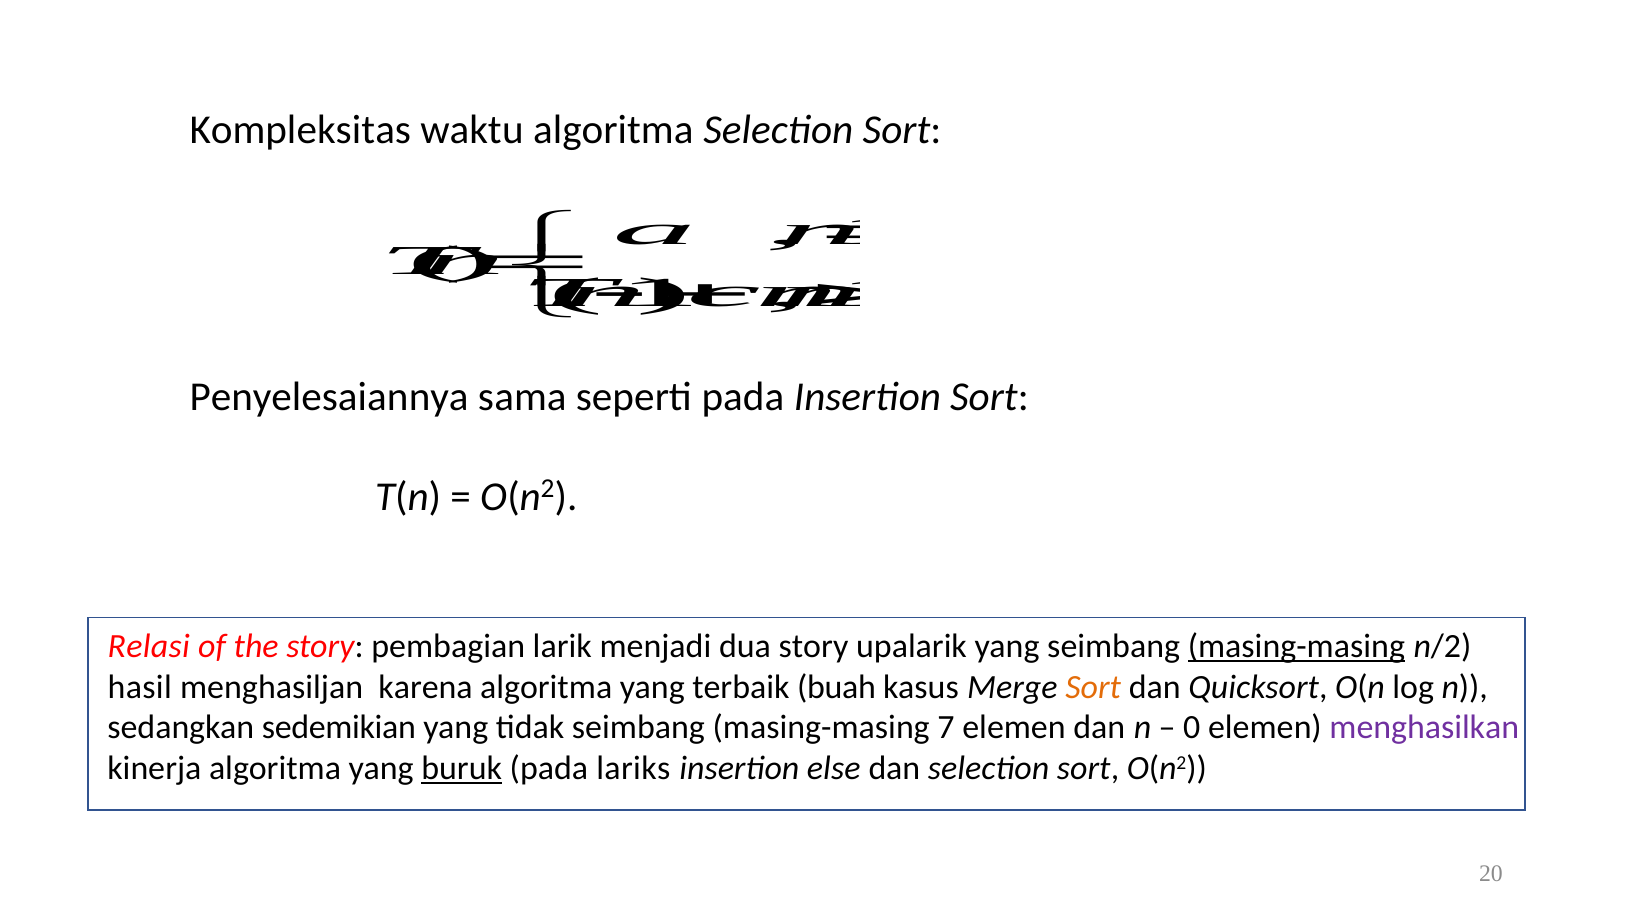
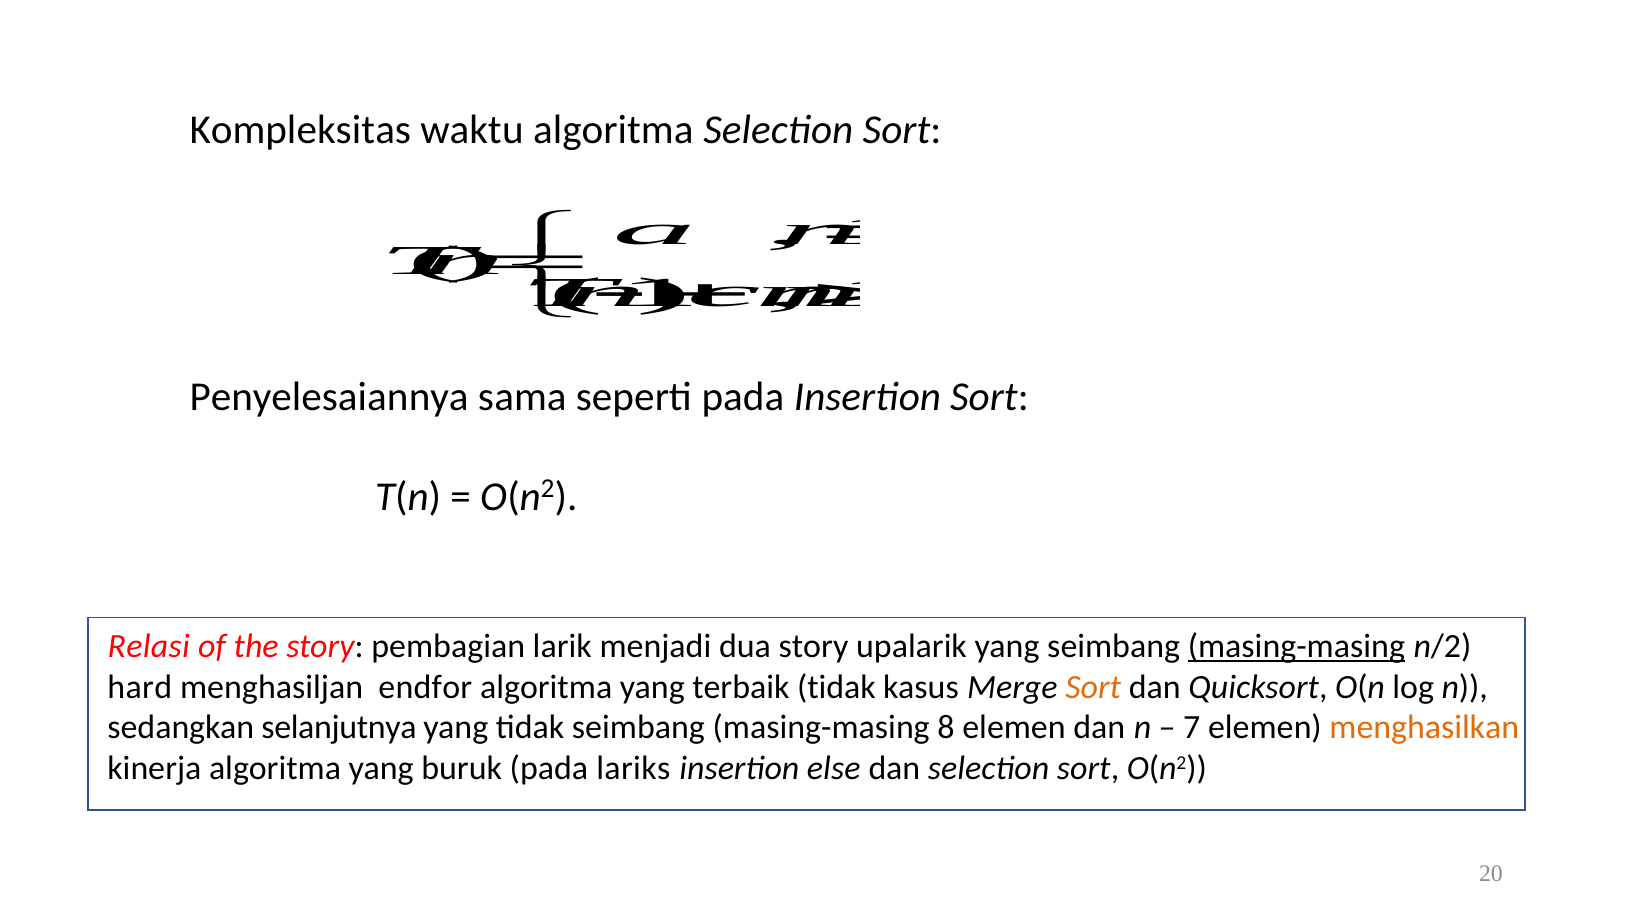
hasil: hasil -> hard (140, 687)
karena: karena -> endfor (425, 687)
terbaik buah: buah -> tidak (836, 687)
sedemikian: sedemikian -> selanjutnya (339, 728)
7: 7 -> 8 (946, 728)
0: 0 -> 7 (1192, 728)
menghasilkan colour: purple -> orange (1424, 728)
buruk underline: present -> none (462, 769)
